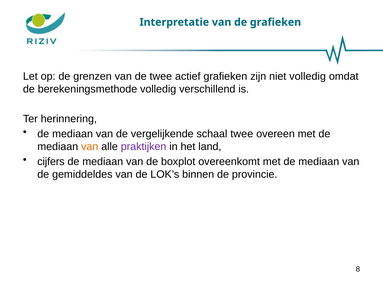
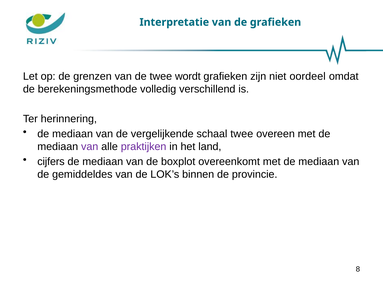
actief: actief -> wordt (188, 76)
niet volledig: volledig -> oordeel (308, 76)
van colour: orange -> purple (90, 146)
